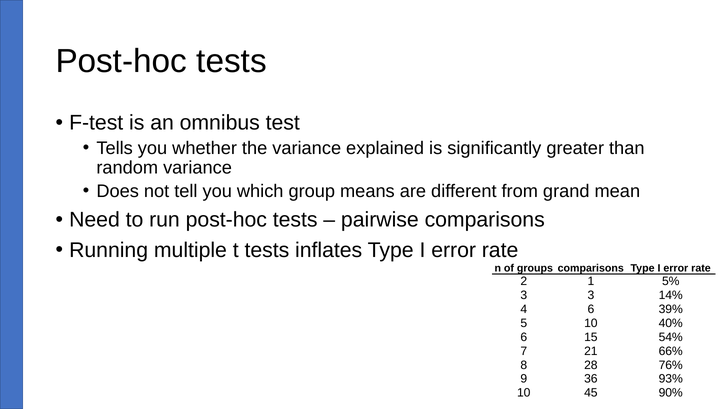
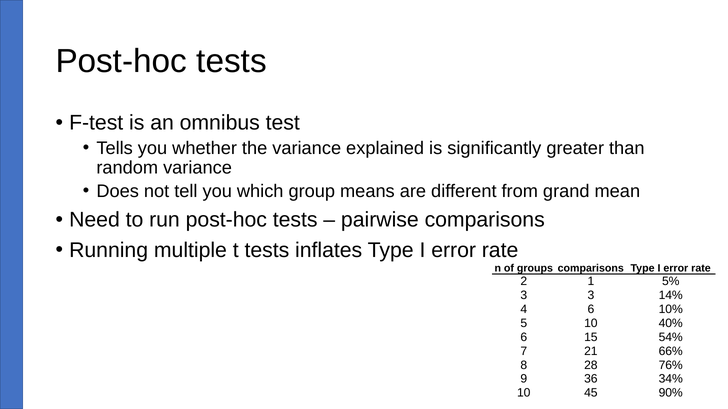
39%: 39% -> 10% (671, 310)
93%: 93% -> 34% (671, 379)
